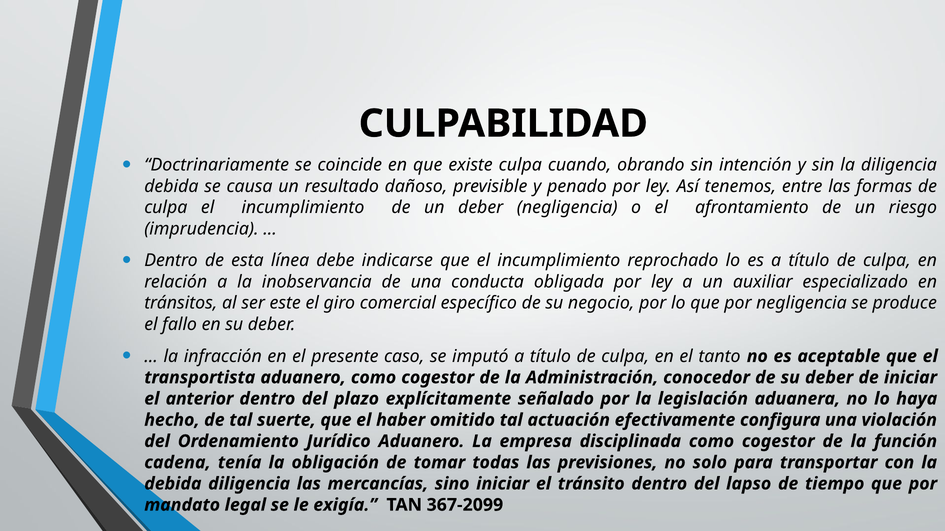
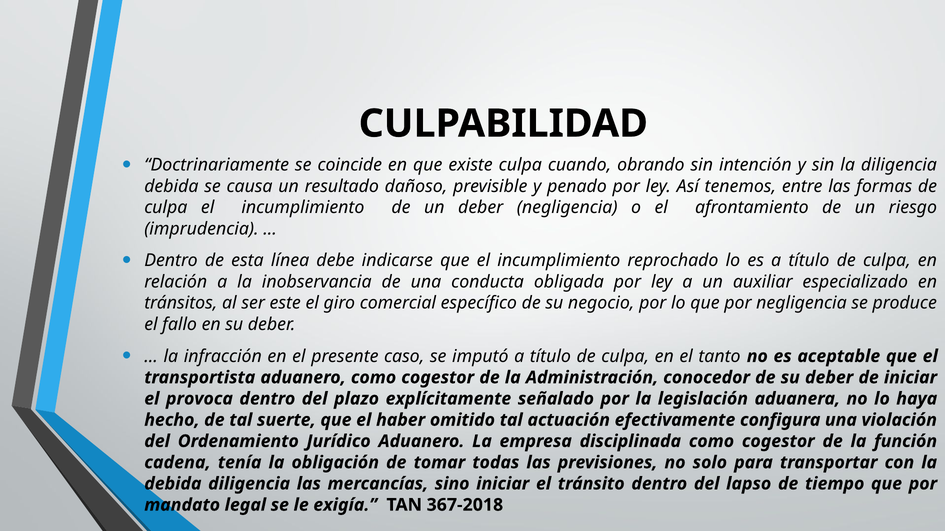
anterior: anterior -> provoca (199, 399)
367-2099: 367-2099 -> 367-2018 (465, 505)
